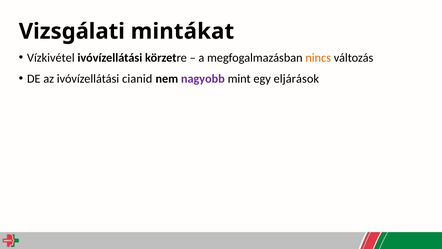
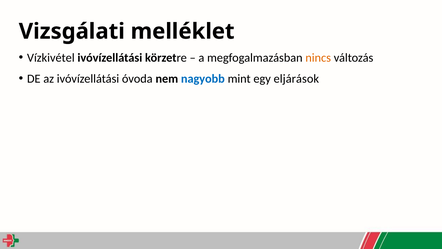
mintákat: mintákat -> melléklet (183, 31)
cianid: cianid -> óvoda (137, 79)
nagyobb colour: purple -> blue (203, 79)
